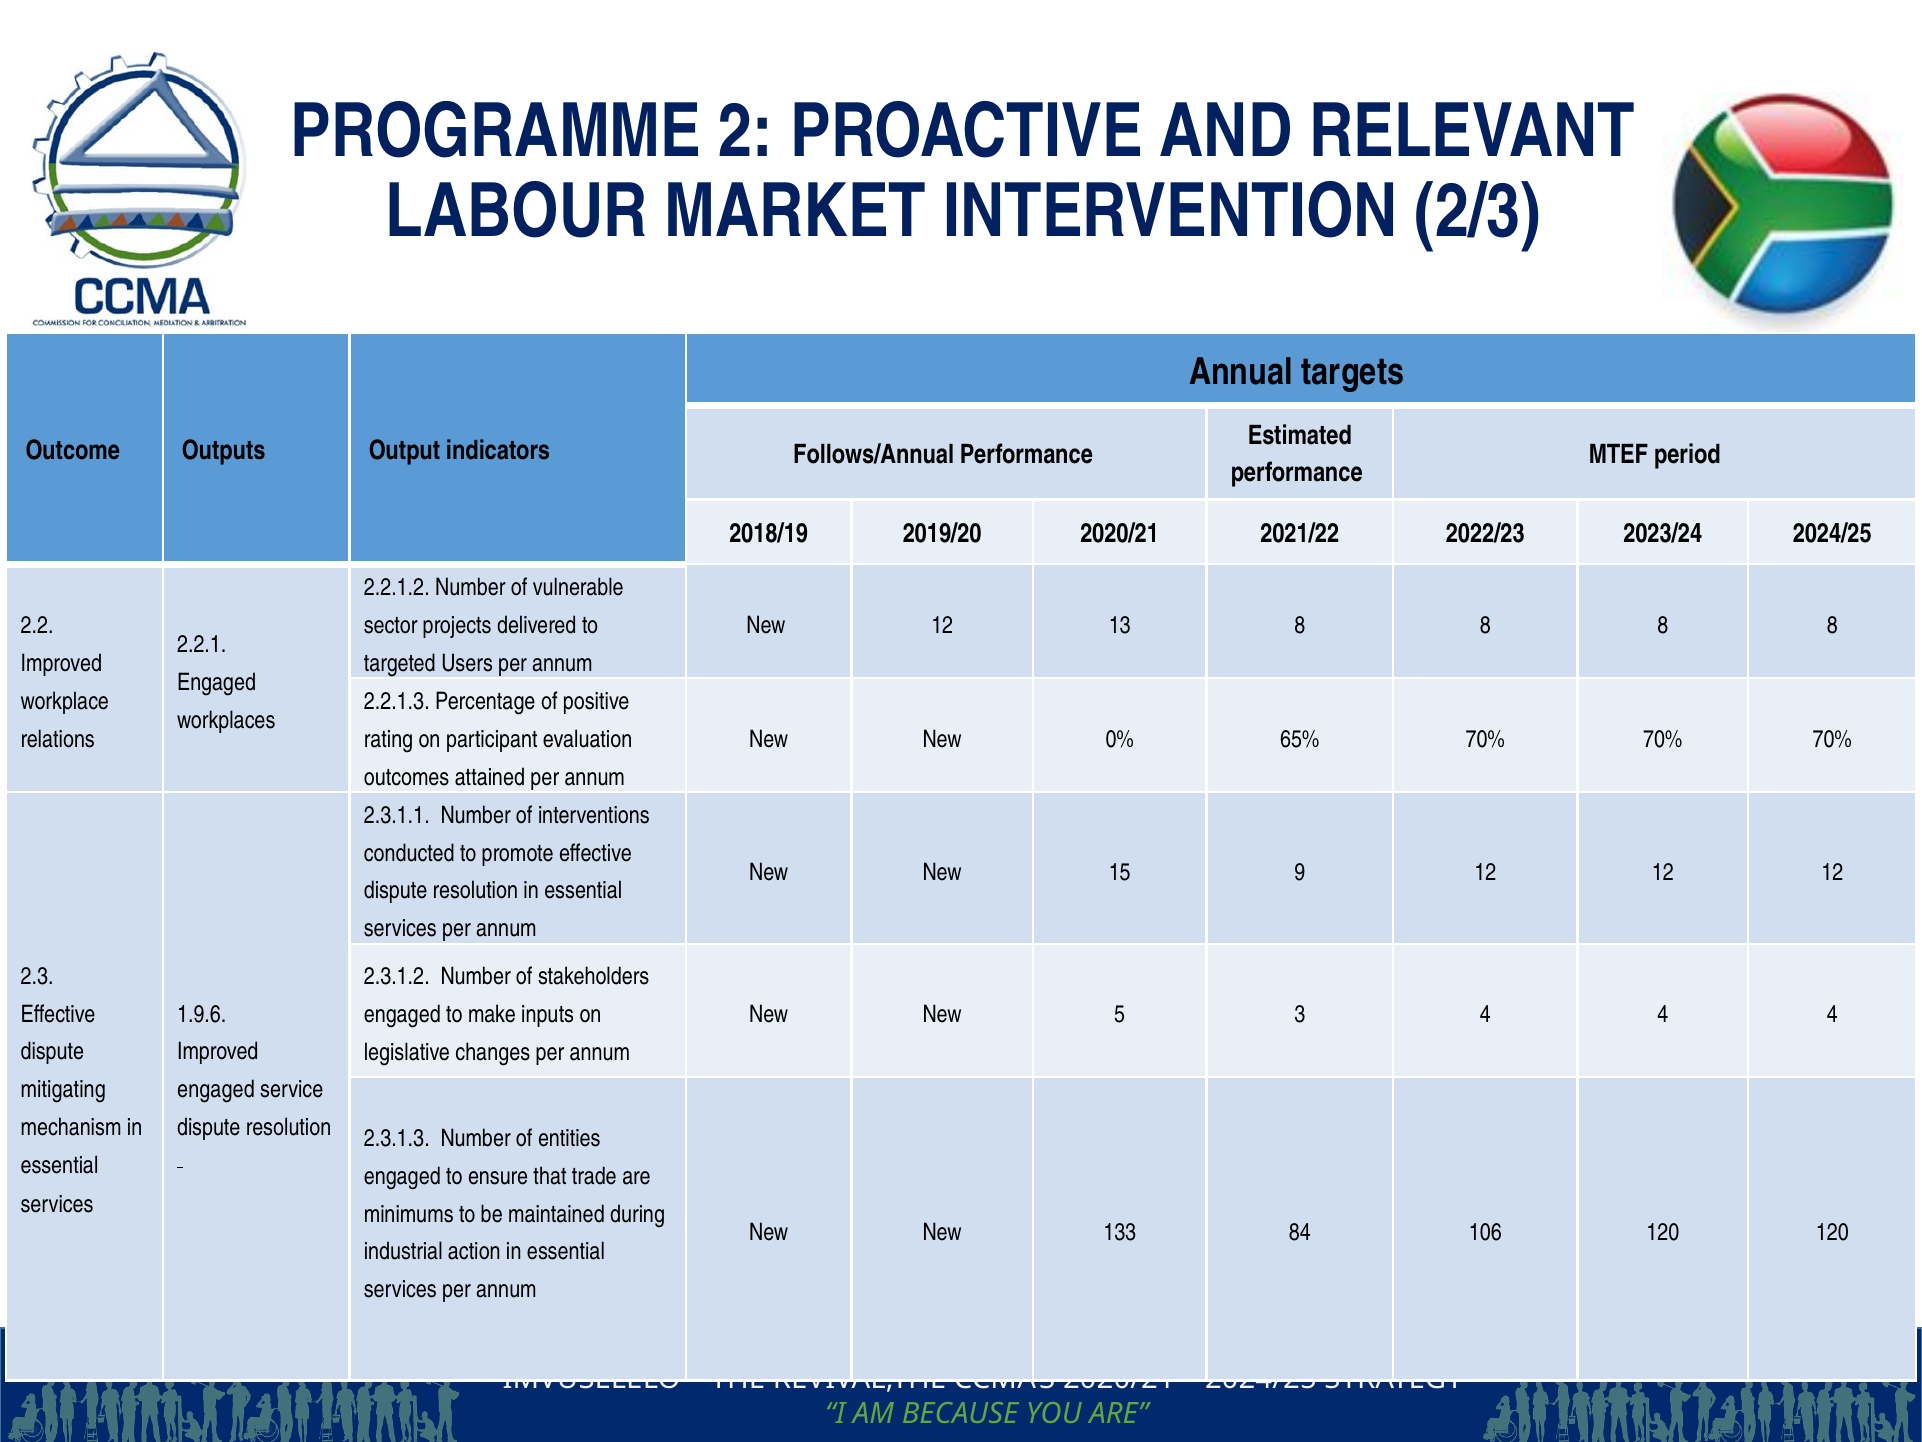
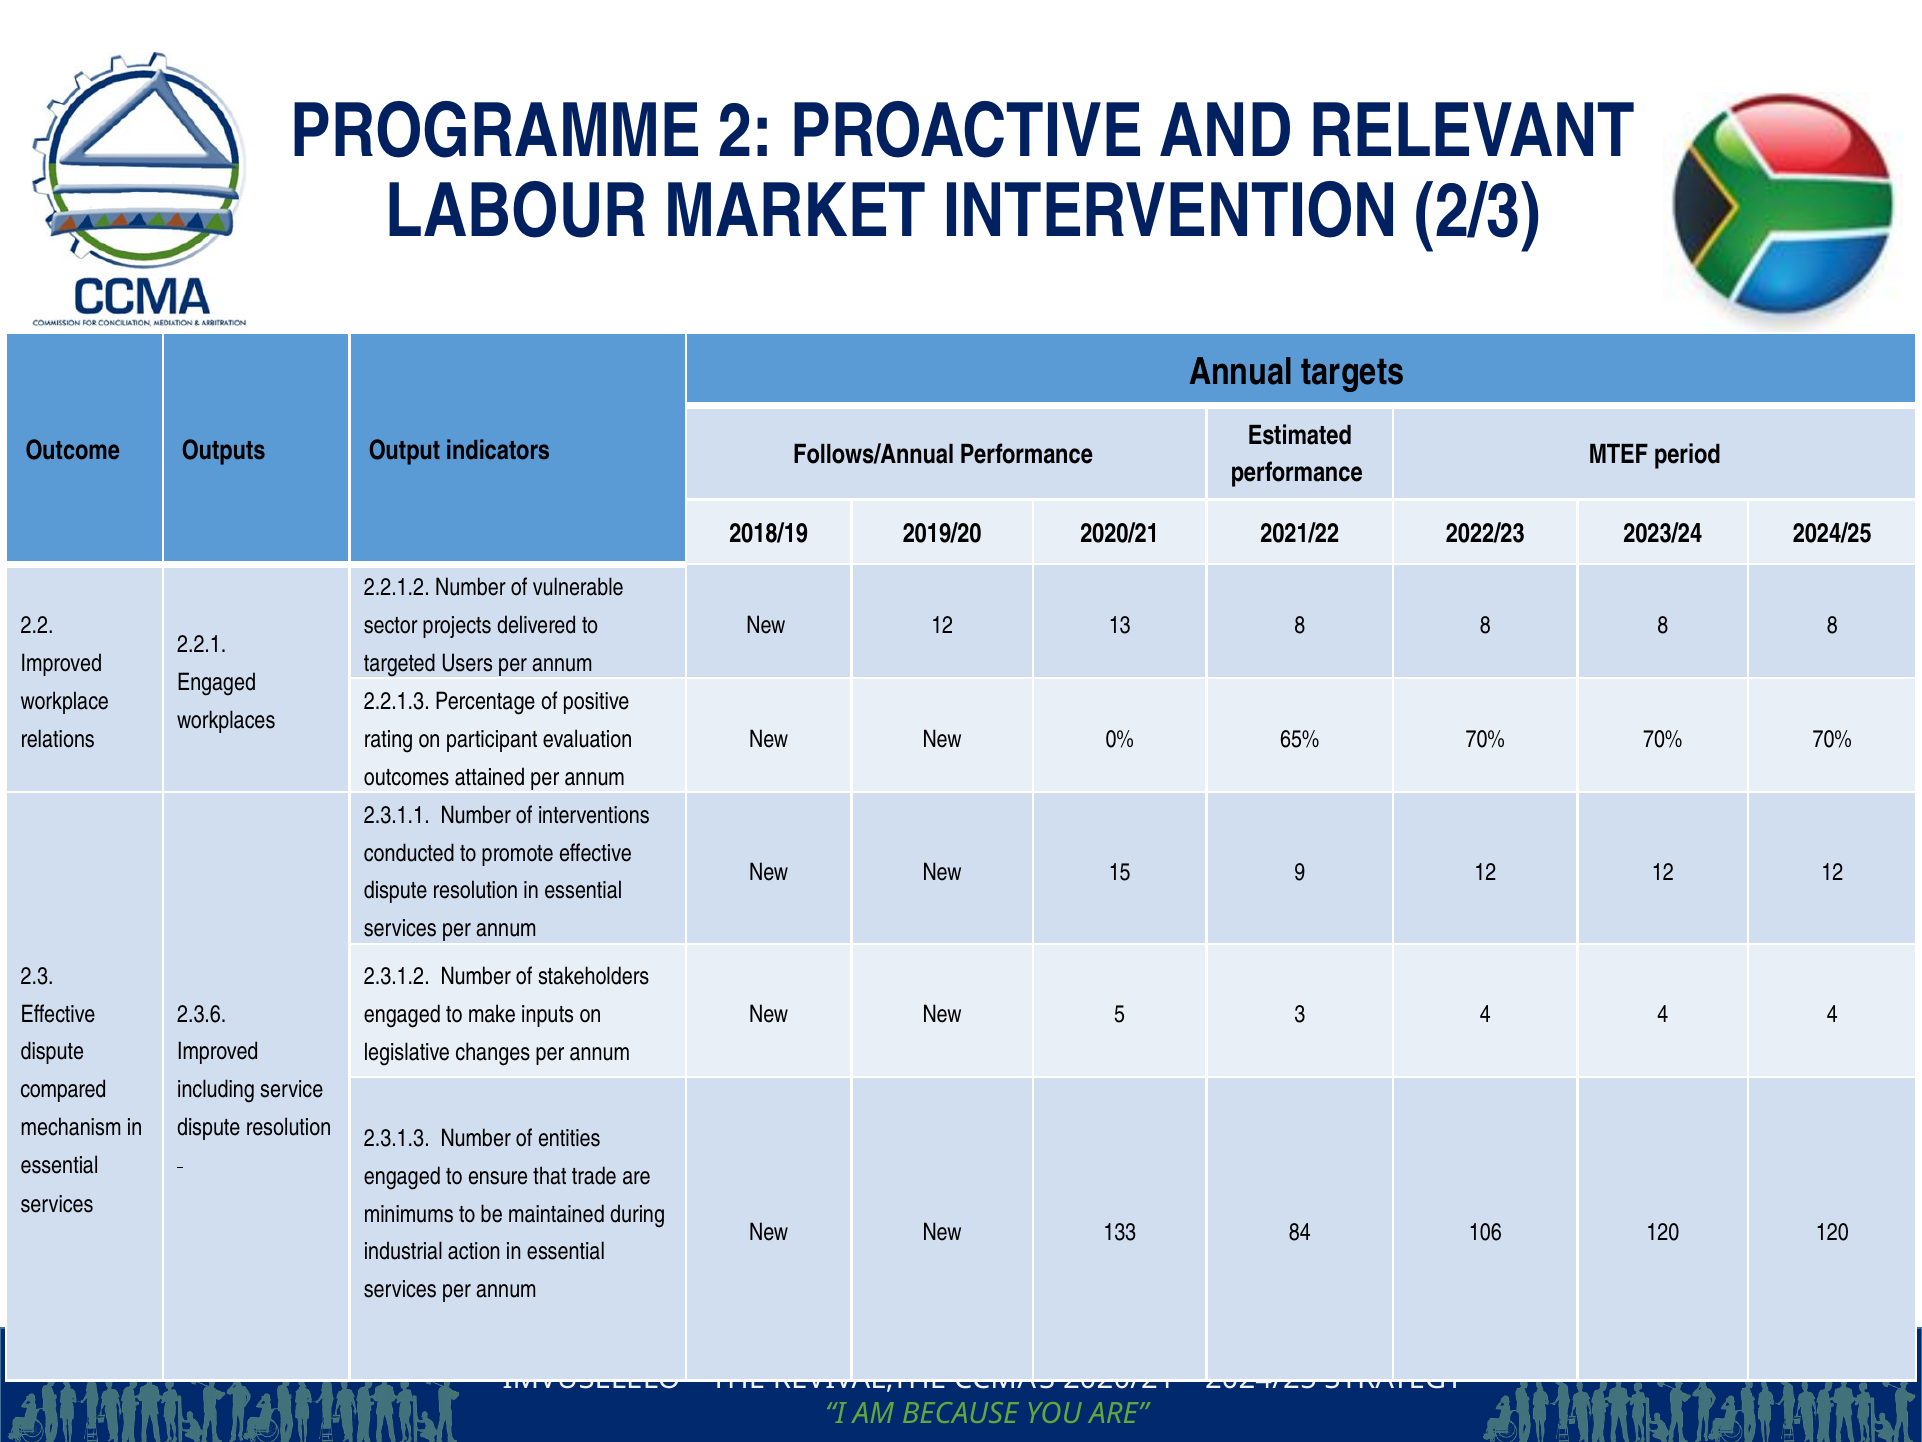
1.9.6: 1.9.6 -> 2.3.6 (202, 1014)
mitigating: mitigating -> compared (63, 1090)
engaged: engaged -> including (216, 1090)
